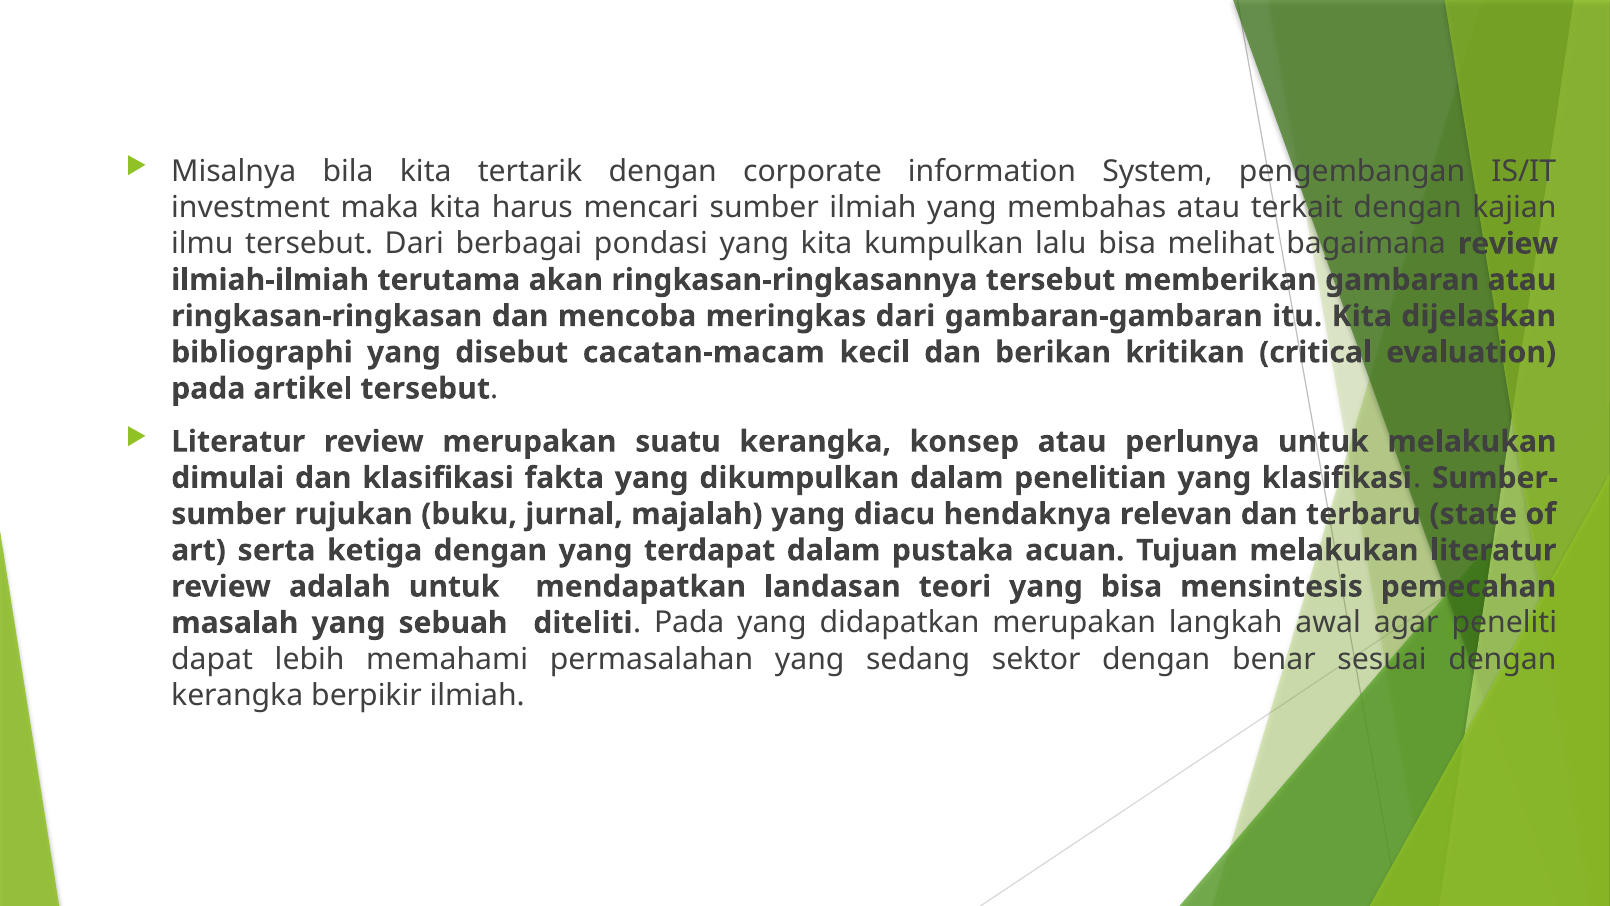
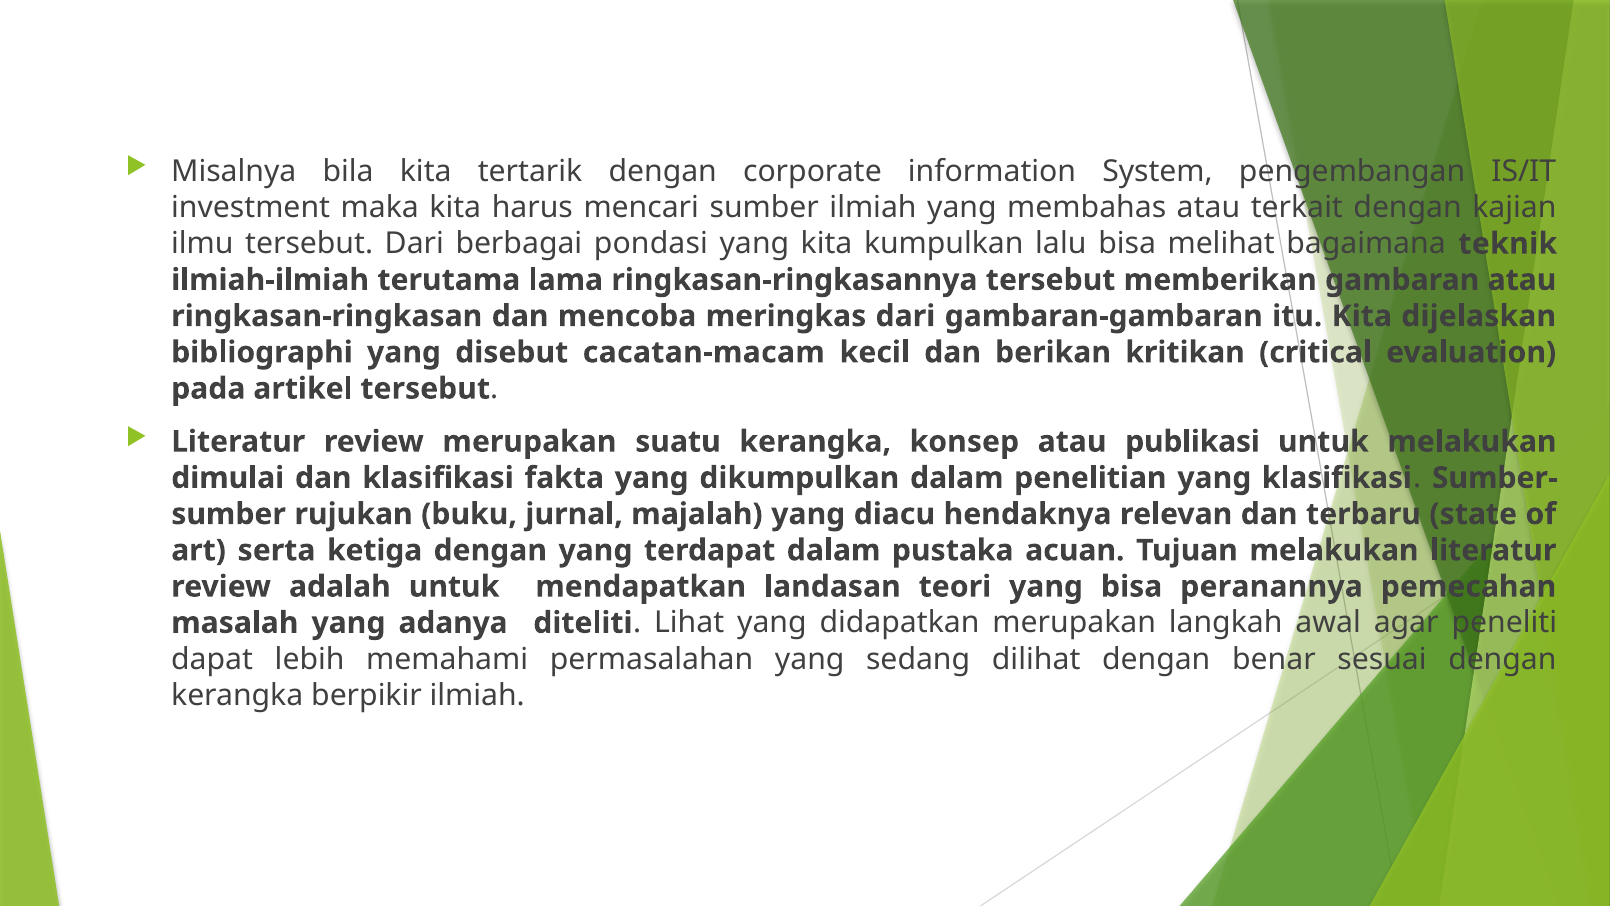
bagaimana review: review -> teknik (1508, 244)
akan: akan -> lama (566, 280)
perlunya: perlunya -> publikasi (1193, 442)
mensintesis: mensintesis -> peranannya (1272, 586)
sebuah: sebuah -> adanya (453, 623)
Pada: Pada -> Lihat (689, 623)
sektor: sektor -> dilihat (1036, 659)
